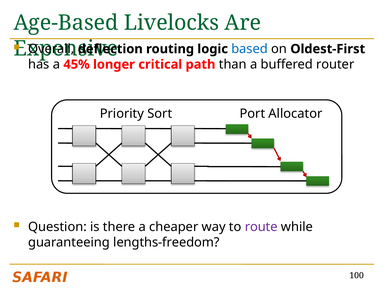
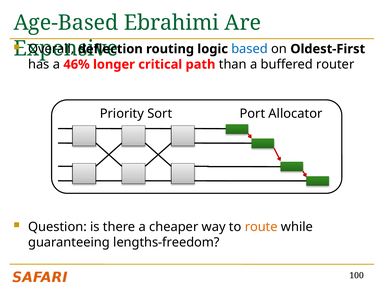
Livelocks: Livelocks -> Ebrahimi (172, 23)
45%: 45% -> 46% (77, 64)
route colour: purple -> orange (261, 227)
